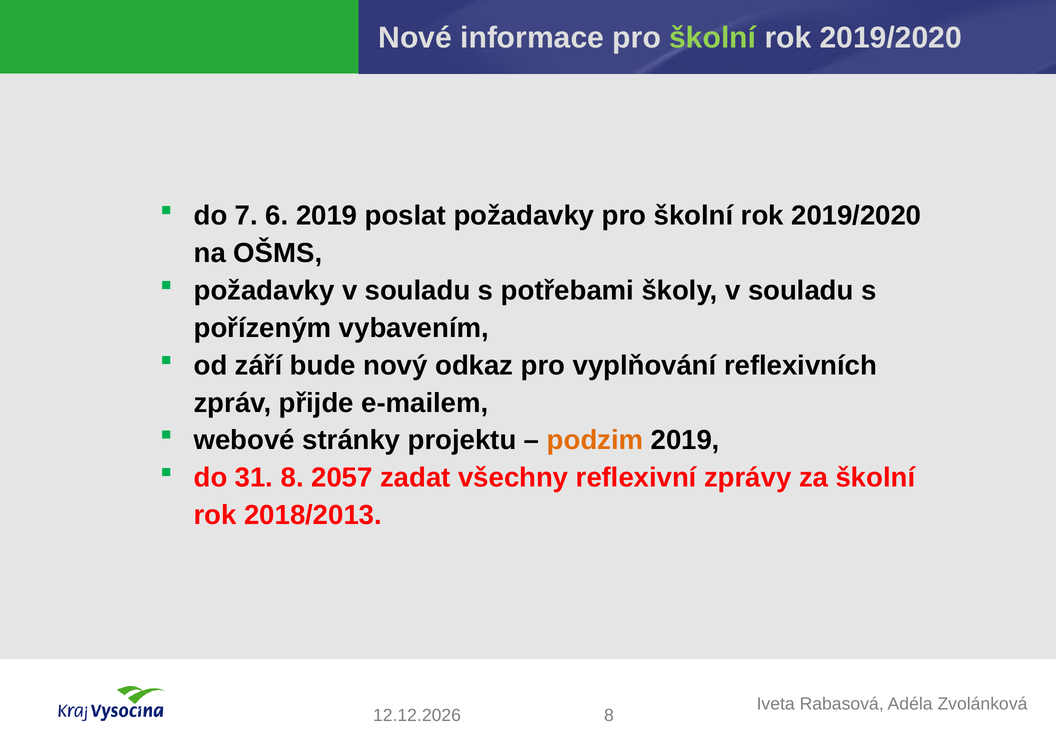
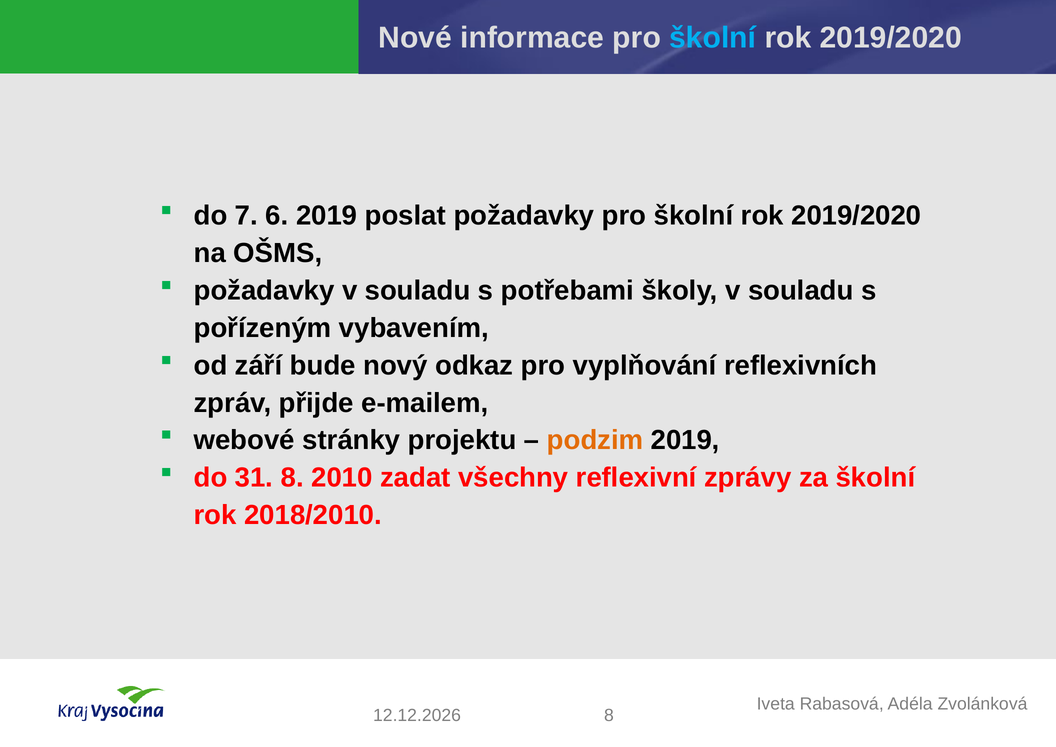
školní colour: light green -> light blue (713, 38)
2057: 2057 -> 2010 (342, 478)
2018/2013: 2018/2013 -> 2018/2010 (313, 515)
